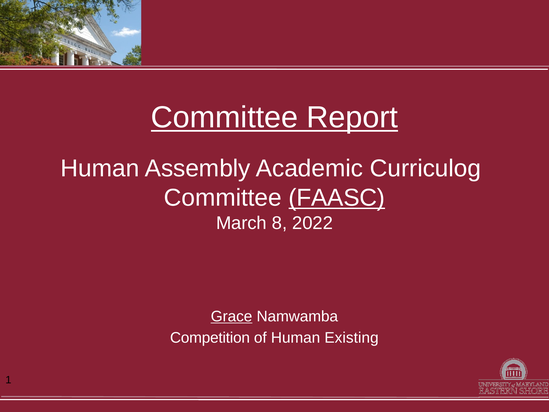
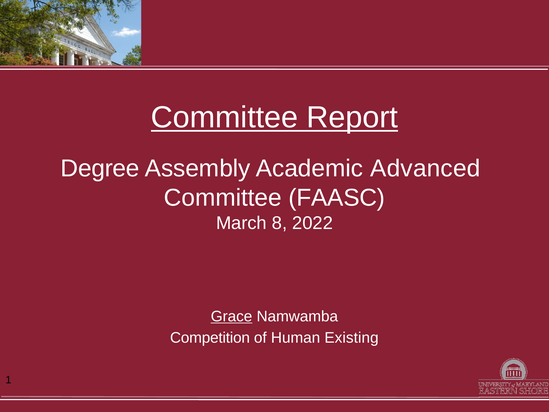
Human: Human -> Degree (100, 168)
Curriculog: Curriculog -> Advanced (425, 168)
FAASC underline: present -> none (337, 198)
